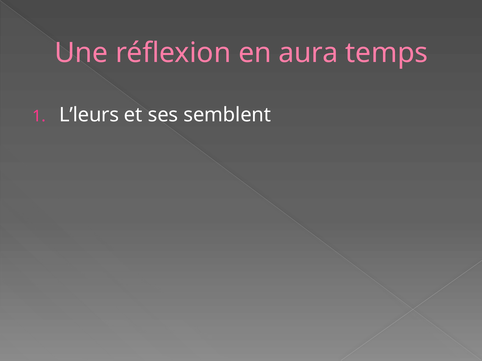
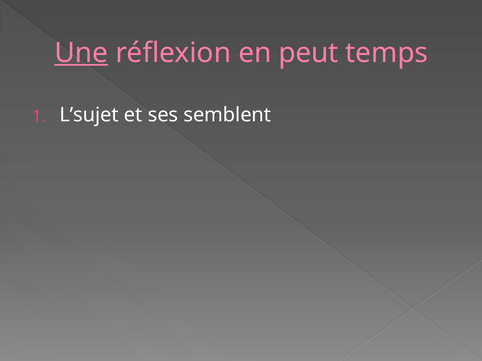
Une underline: none -> present (81, 53)
aura: aura -> peut (308, 53)
L’leurs: L’leurs -> L’sujet (89, 115)
